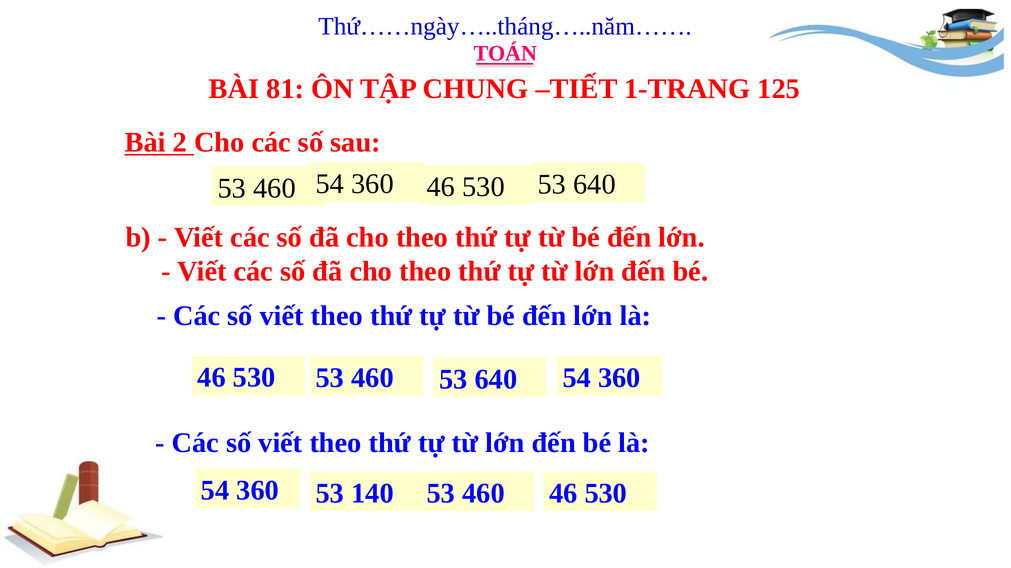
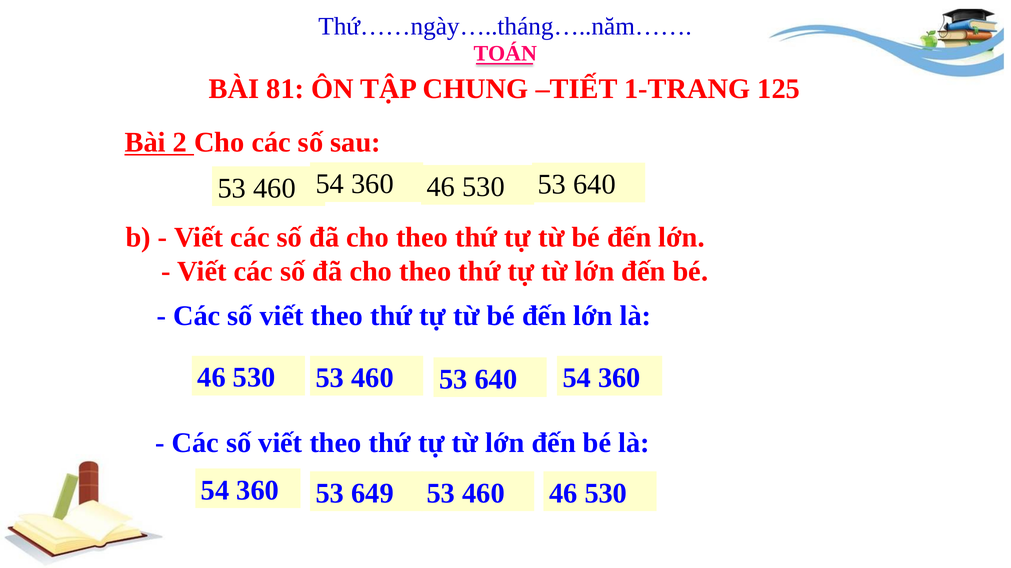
140: 140 -> 649 (372, 493)
